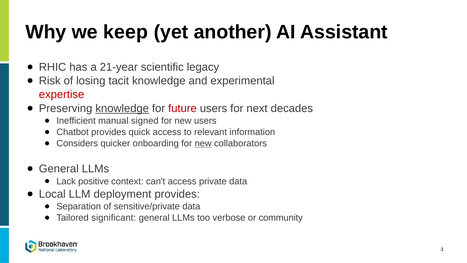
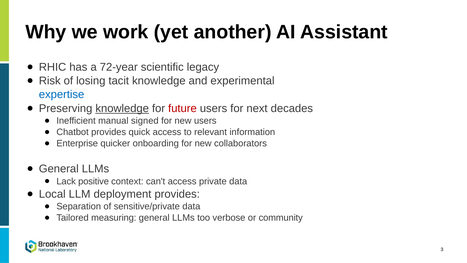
keep: keep -> work (126, 32)
21-year: 21-year -> 72-year (119, 67)
expertise colour: red -> blue (62, 94)
Considers: Considers -> Enterprise (77, 143)
new underline: present -> none (203, 143)
significant: significant -> measuring (114, 218)
